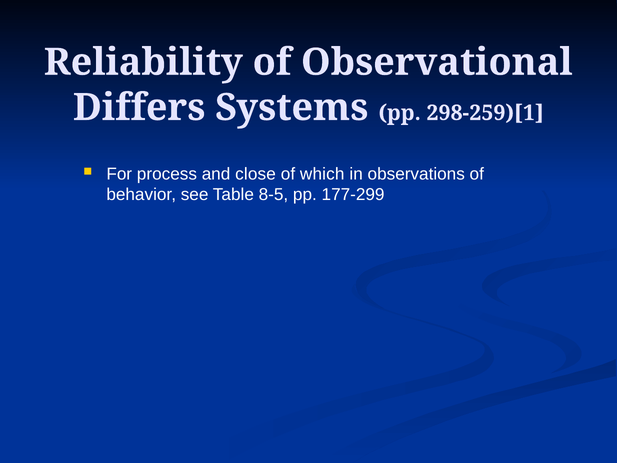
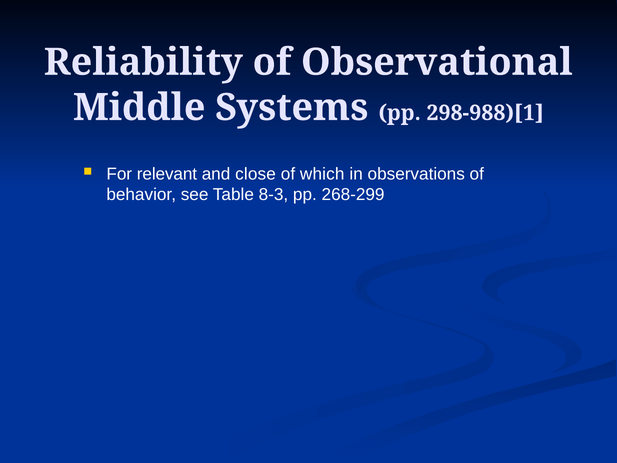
Differs: Differs -> Middle (139, 108)
298-259)[1: 298-259)[1 -> 298-988)[1 (485, 113)
process: process -> relevant (167, 174)
8-5: 8-5 -> 8-3 (273, 195)
177-299: 177-299 -> 268-299 (353, 195)
